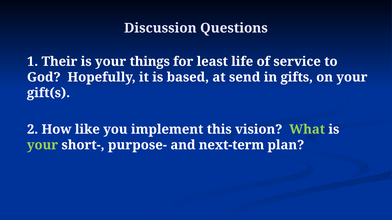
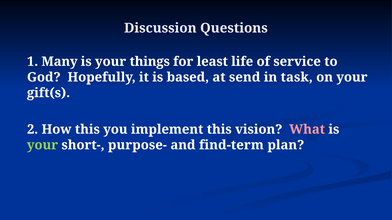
Their: Their -> Many (60, 62)
gifts: gifts -> task (297, 77)
How like: like -> this (87, 130)
What colour: light green -> pink (307, 130)
next-term: next-term -> find-term (231, 145)
